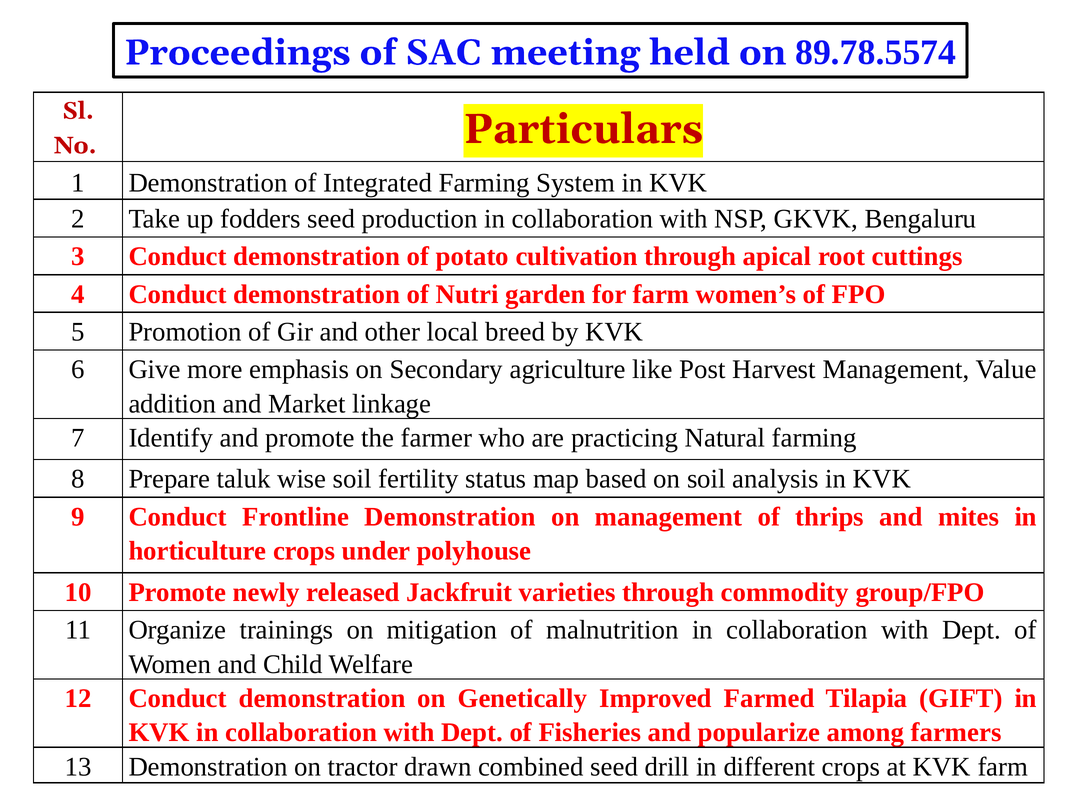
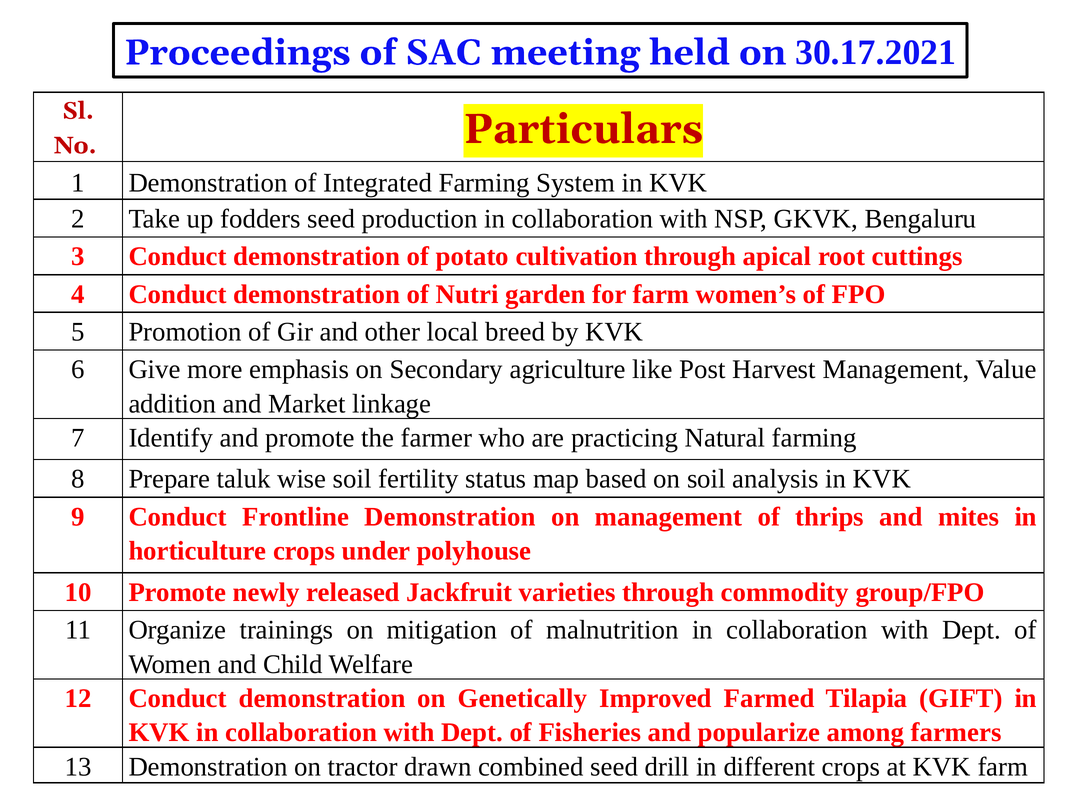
89.78.5574: 89.78.5574 -> 30.17.2021 (876, 53)
